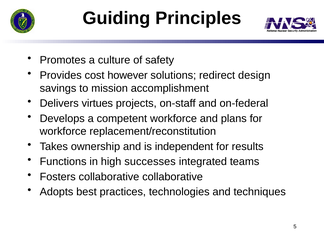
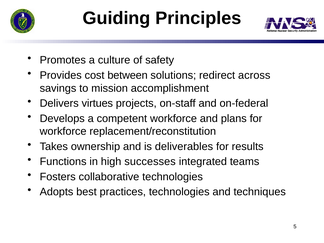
however: however -> between (128, 75)
design: design -> across (254, 75)
independent: independent -> deliverables (184, 147)
collaborative collaborative: collaborative -> technologies (173, 177)
